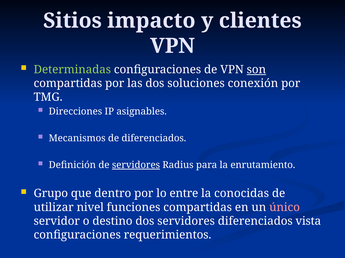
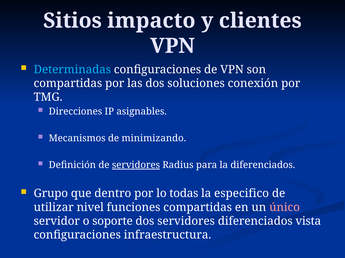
Determinadas colour: light green -> light blue (72, 70)
son underline: present -> none (256, 70)
de diferenciados: diferenciados -> minimizando (154, 139)
la enrutamiento: enrutamiento -> diferenciados (263, 166)
entre: entre -> todas (184, 194)
conocidas: conocidas -> especifico (242, 194)
destino: destino -> soporte (113, 222)
requerimientos: requerimientos -> infraestructura (168, 235)
